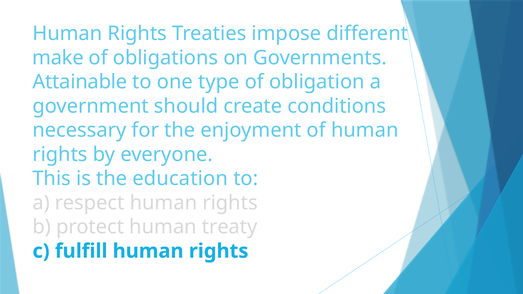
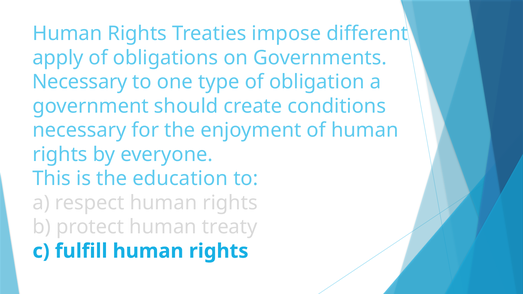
make: make -> apply (58, 58)
Attainable: Attainable -> Necessary (80, 82)
